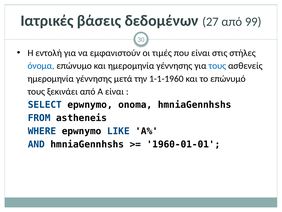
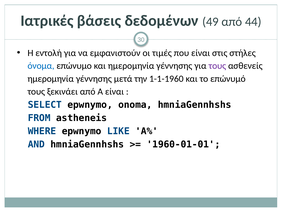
27: 27 -> 49 (210, 22)
99: 99 -> 44 (253, 22)
τους colour: blue -> purple (217, 66)
